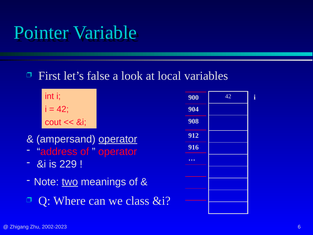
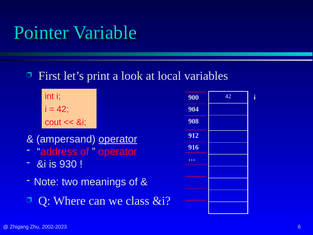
false: false -> print (98, 76)
229: 229 -> 930 (68, 164)
two underline: present -> none (70, 182)
